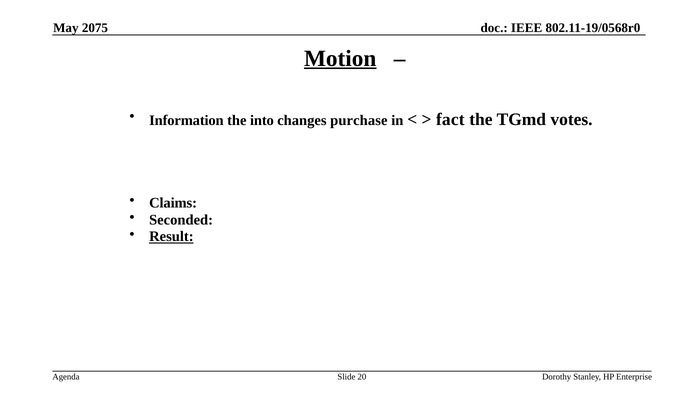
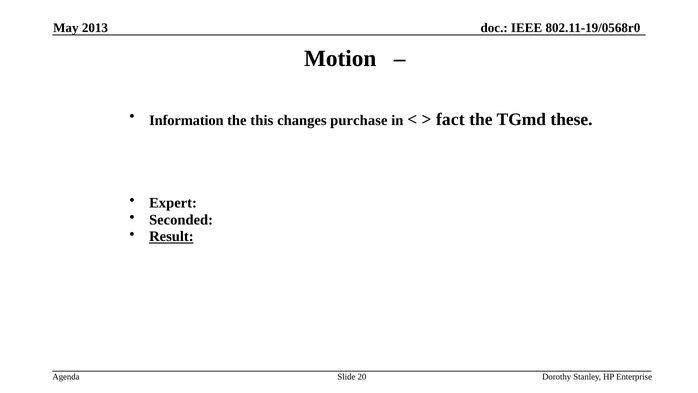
2075: 2075 -> 2013 (95, 28)
Motion underline: present -> none (340, 58)
into: into -> this (262, 120)
votes: votes -> these (572, 119)
Claims: Claims -> Expert (173, 203)
